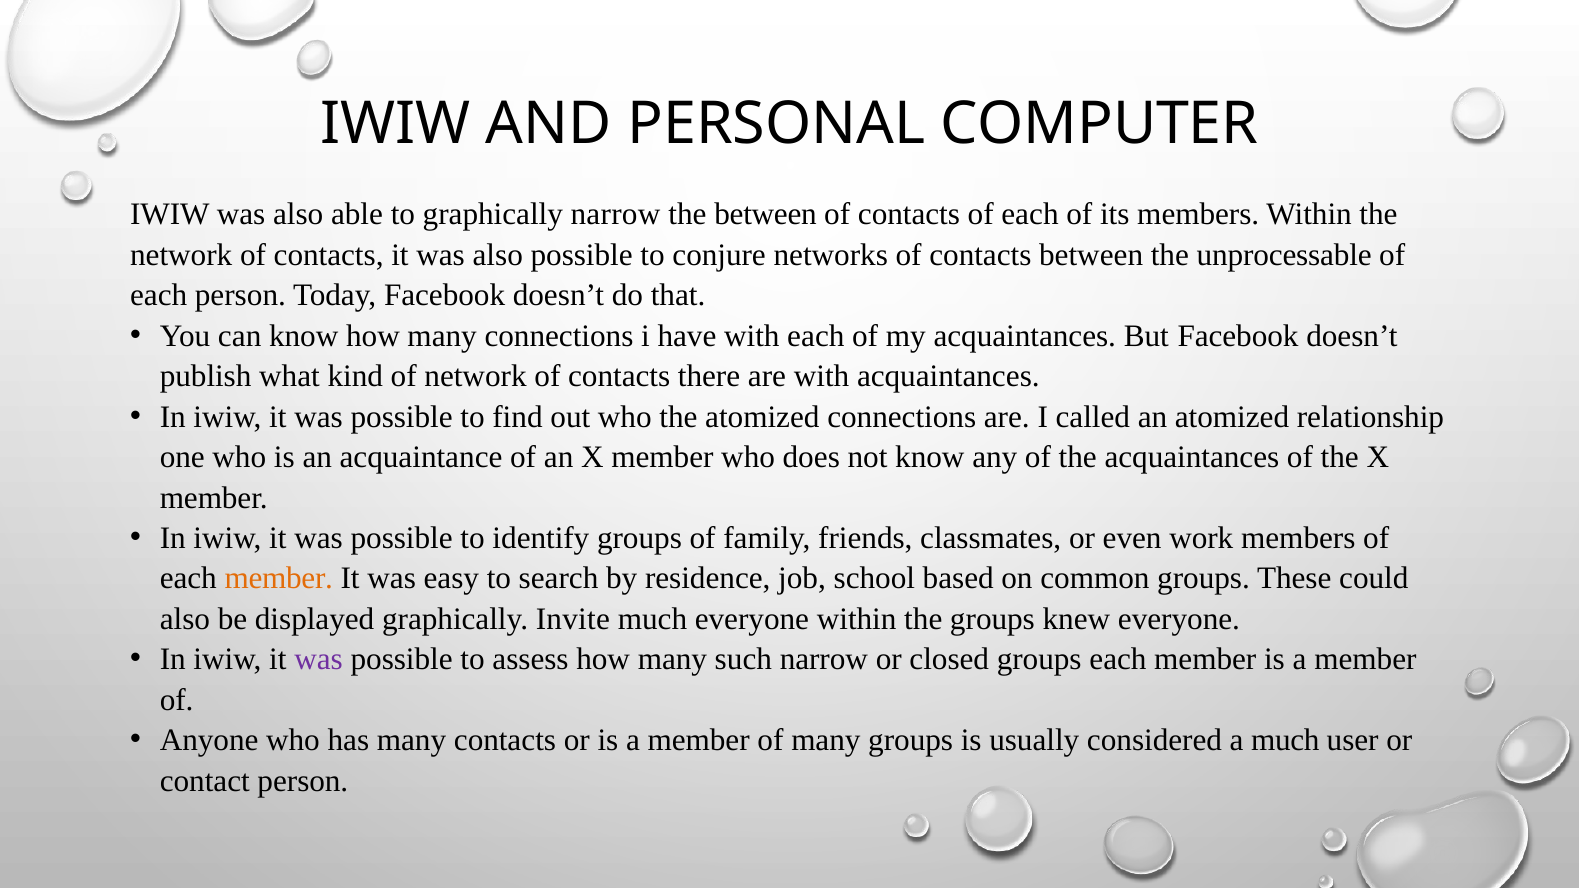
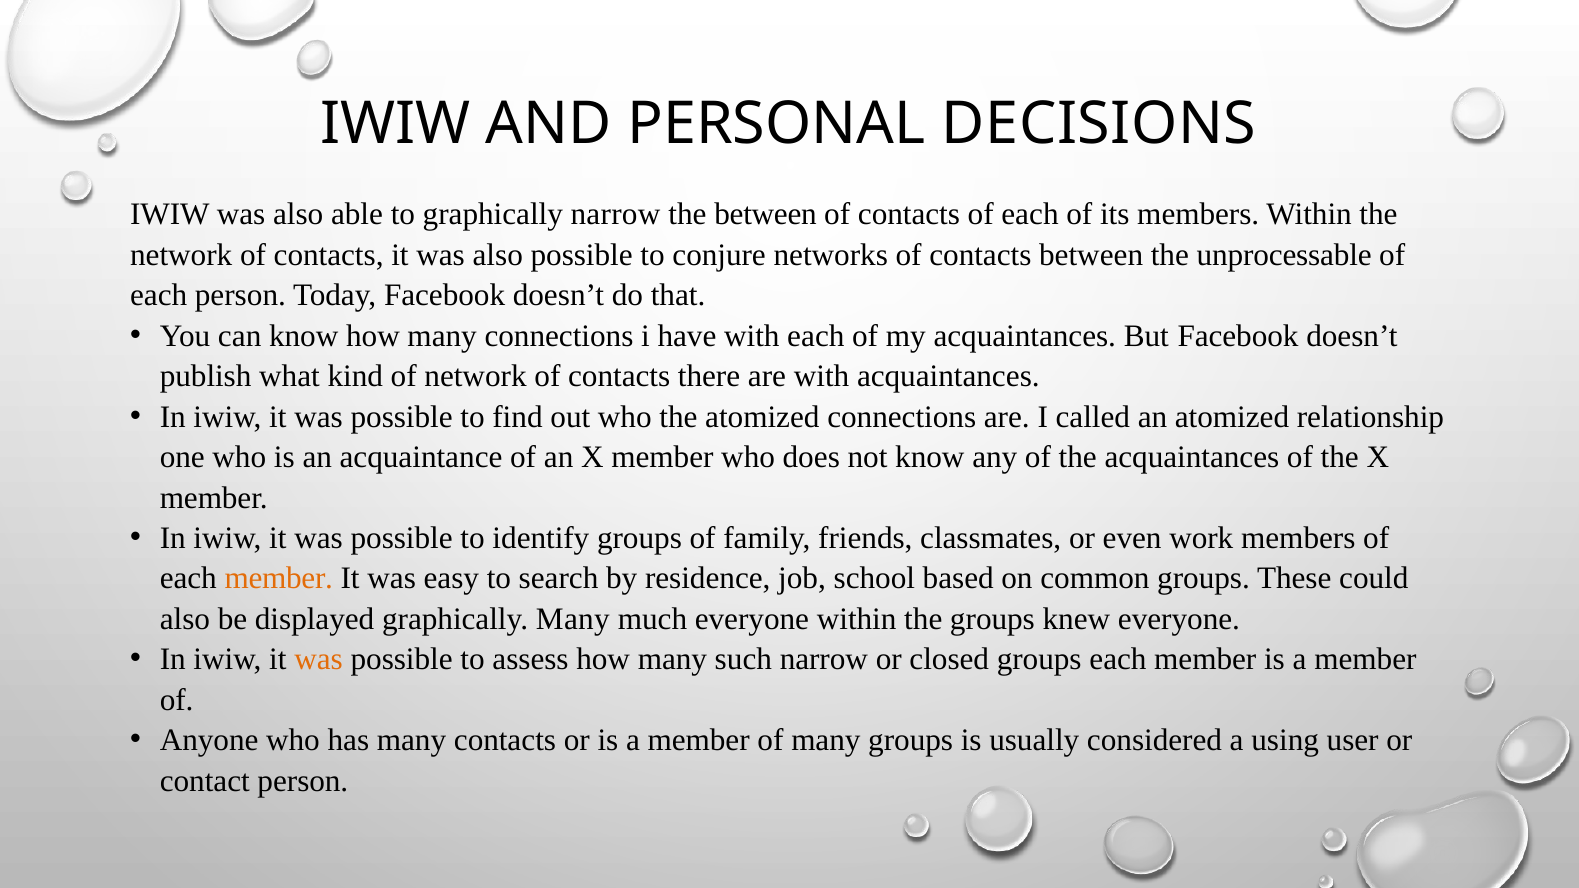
COMPUTER: COMPUTER -> DECISIONS (1099, 124)
graphically Invite: Invite -> Many (573, 619)
was colour: purple -> orange (319, 660)
a much: much -> using (1285, 741)
